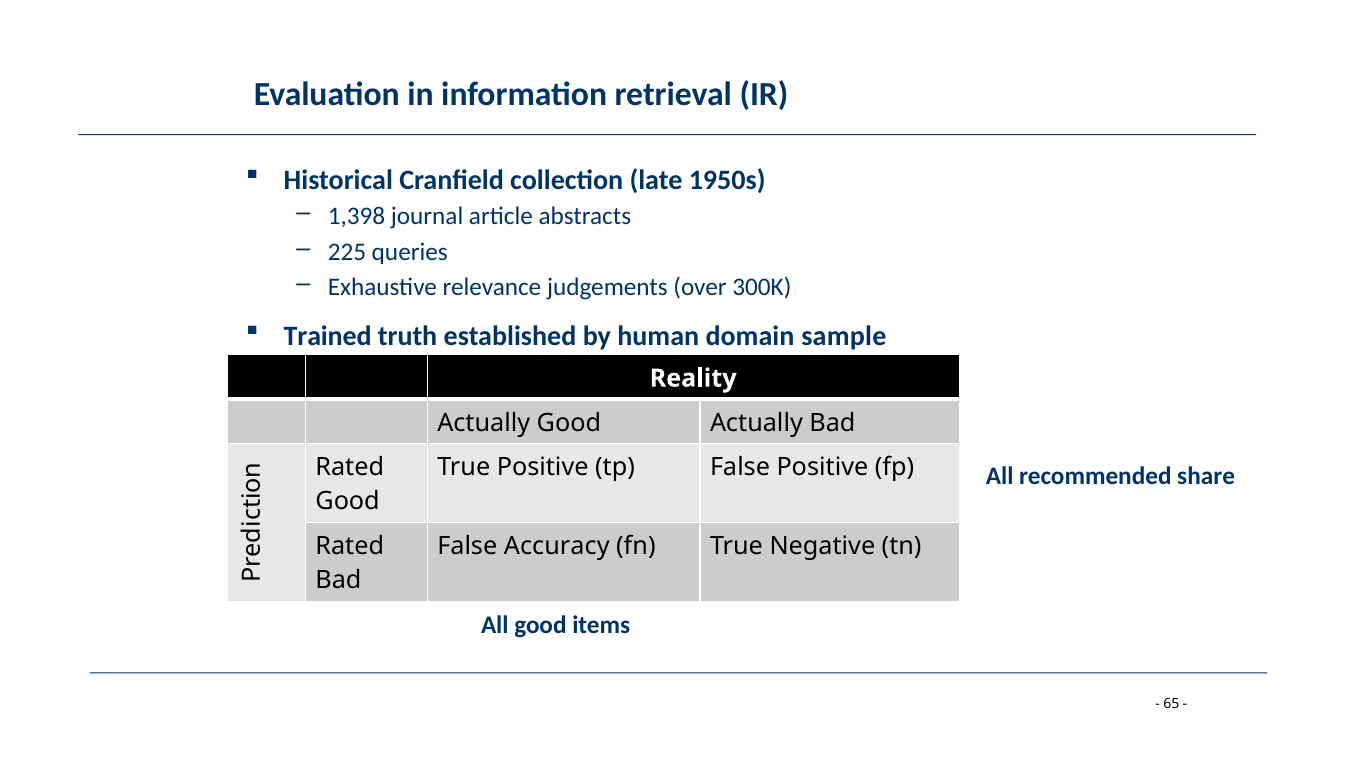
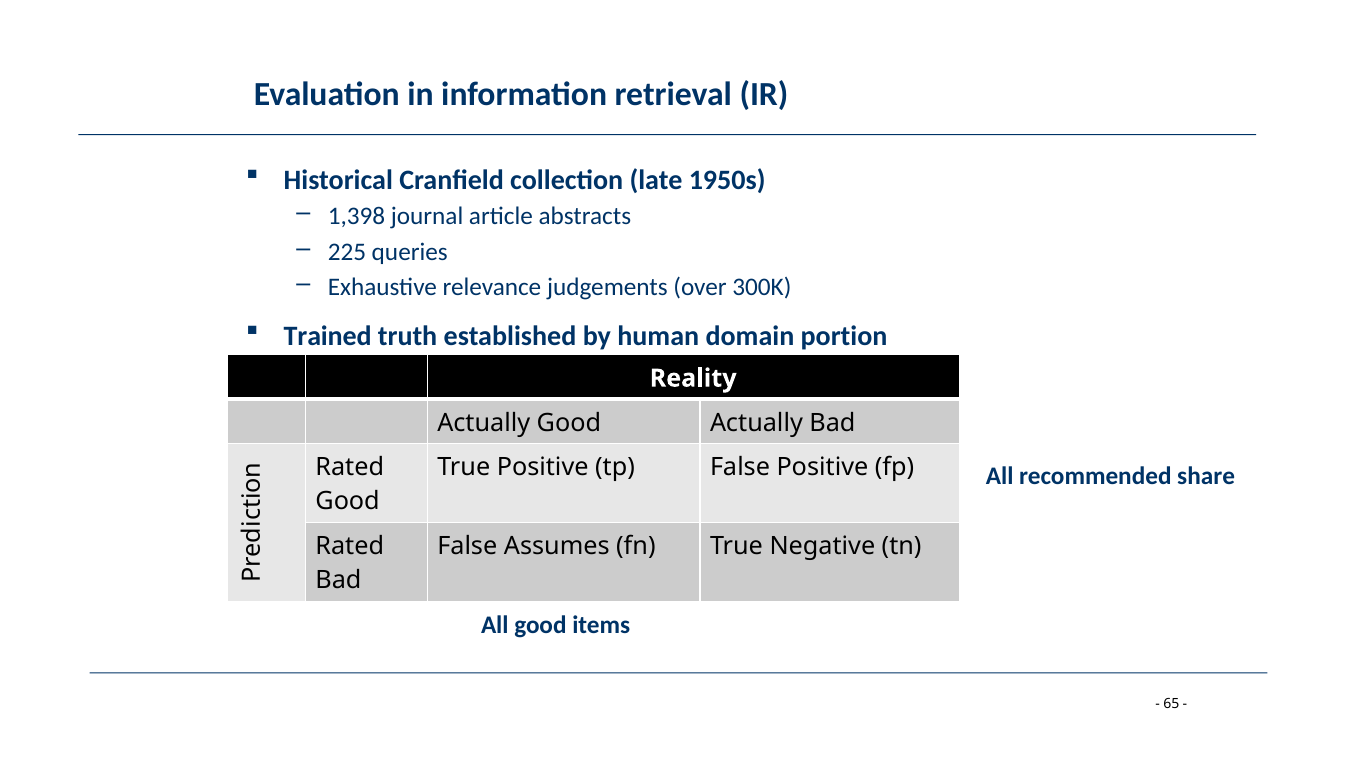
sample: sample -> portion (844, 336)
Accuracy: Accuracy -> Assumes (557, 546)
